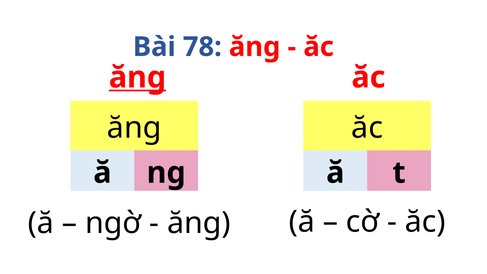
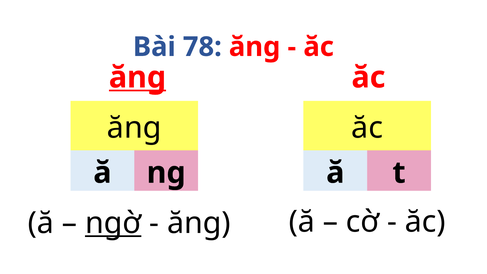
ngờ underline: none -> present (113, 223)
